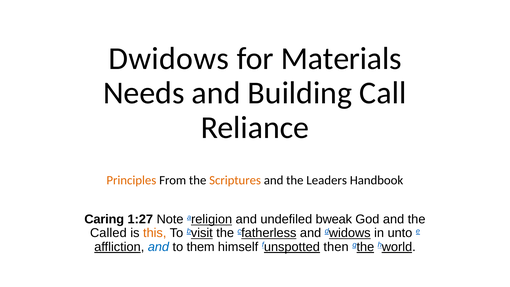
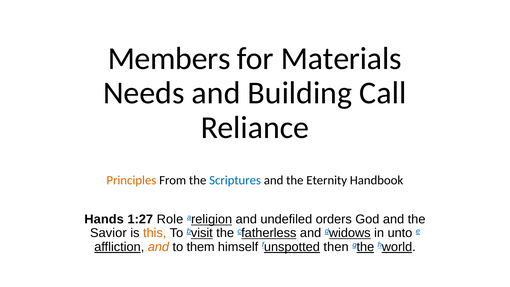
Dwidows: Dwidows -> Members (169, 59)
Scriptures colour: orange -> blue (235, 180)
Leaders: Leaders -> Eternity (327, 180)
Caring: Caring -> Hands (104, 219)
Note: Note -> Role (170, 219)
bweak: bweak -> orders (334, 219)
Called: Called -> Savior (108, 233)
and colour: blue -> orange (158, 247)
